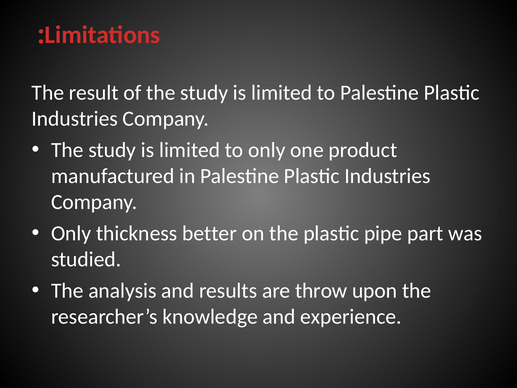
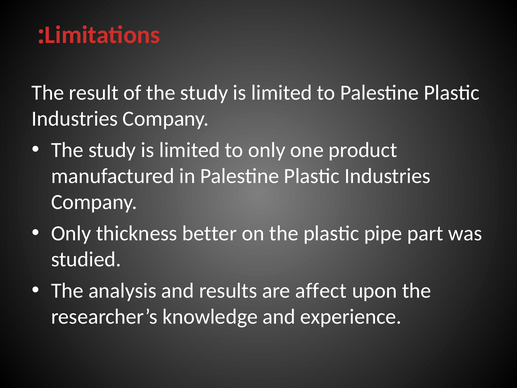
throw: throw -> affect (321, 291)
